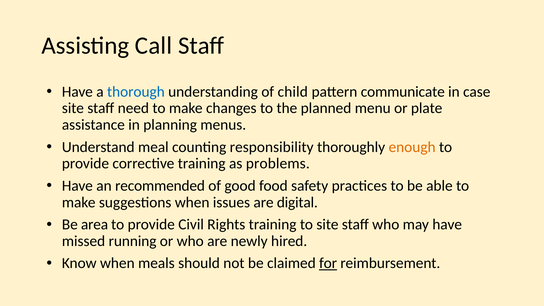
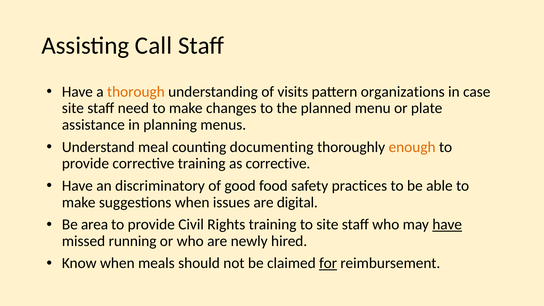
thorough colour: blue -> orange (136, 92)
child: child -> visits (293, 92)
communicate: communicate -> organizations (403, 92)
responsibility: responsibility -> documenting (272, 147)
as problems: problems -> corrective (278, 164)
recommended: recommended -> discriminatory (160, 186)
have underline: none -> present (447, 225)
